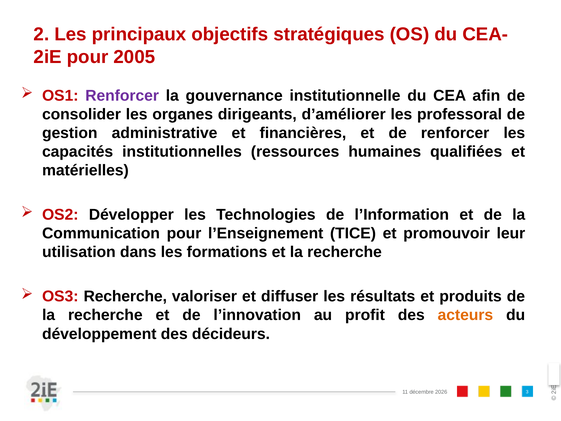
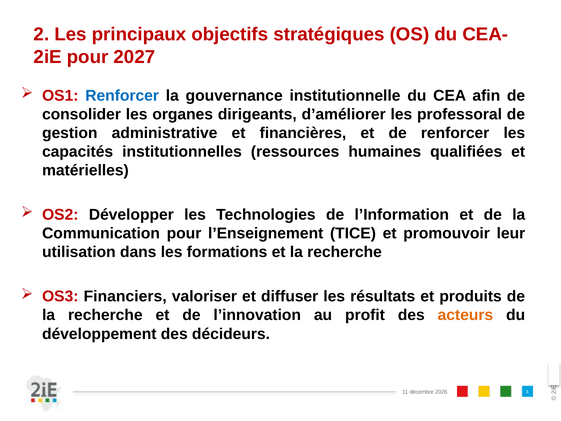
2005: 2005 -> 2027 (134, 57)
Renforcer colour: purple -> blue (122, 96)
OS3 Recherche: Recherche -> Financiers (125, 296)
